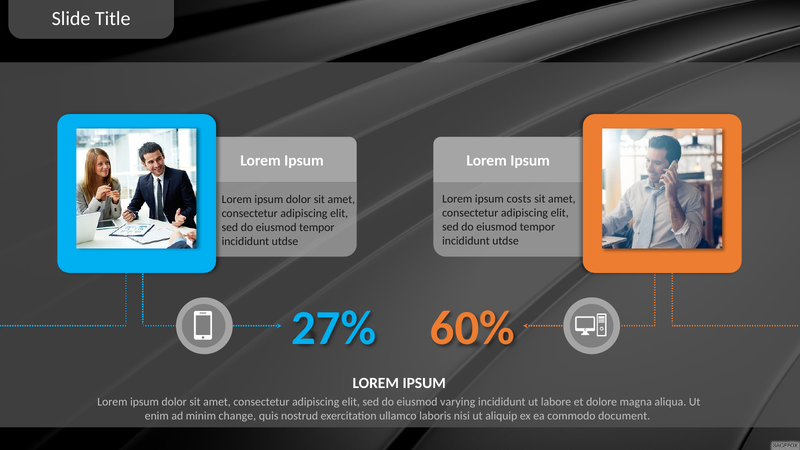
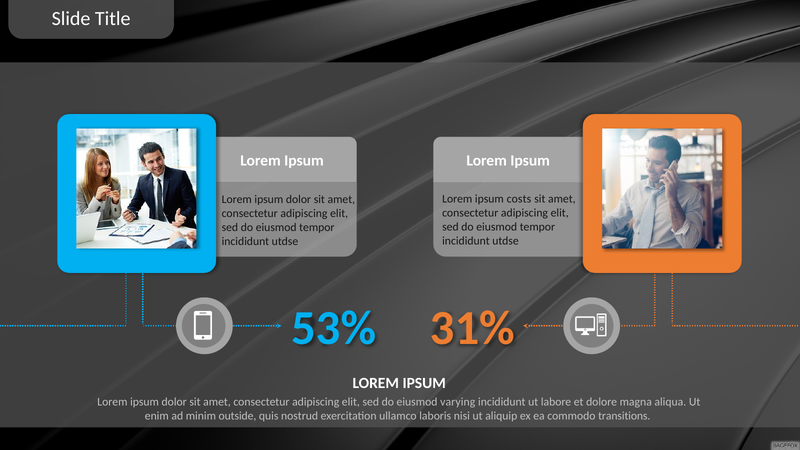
27%: 27% -> 53% (334, 328)
60%: 60% -> 31% (472, 328)
change: change -> outside (237, 416)
document: document -> transitions (624, 416)
